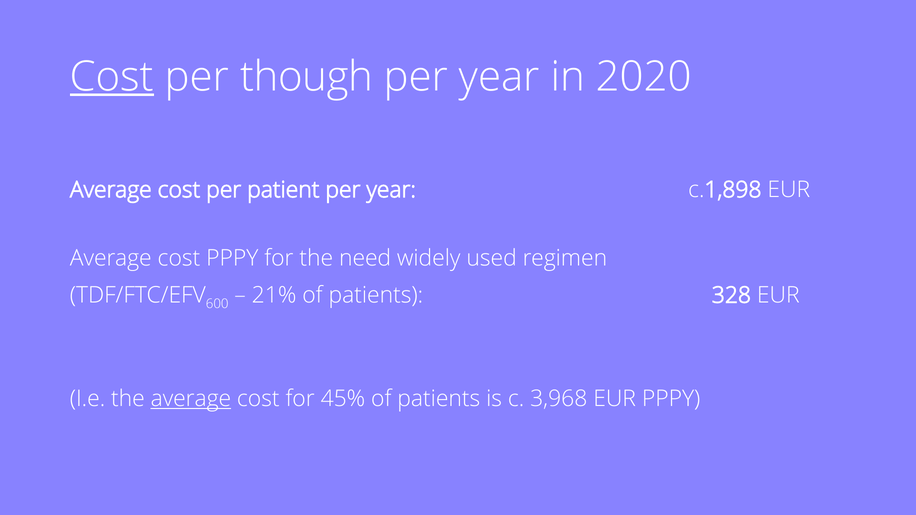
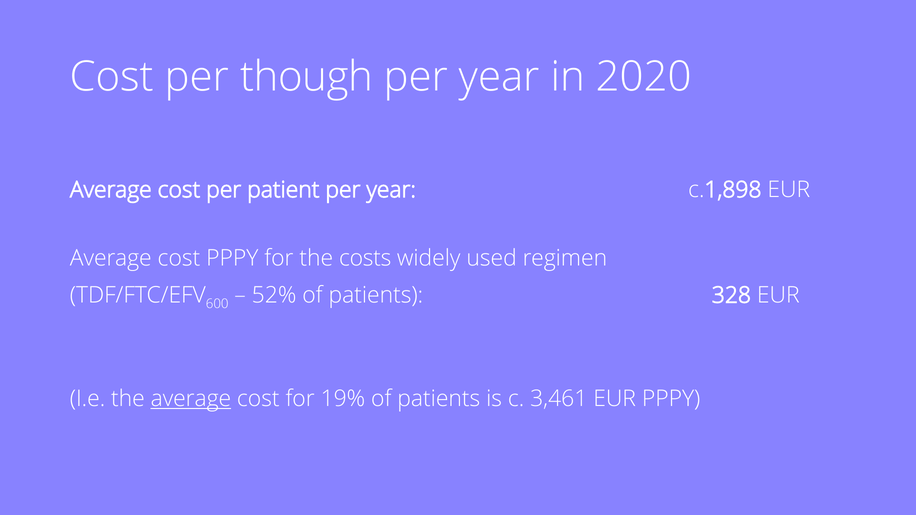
Cost underline: present -> none (112, 77)
need: need -> costs (365, 258)
21%: 21% -> 52% (274, 295)
45%: 45% -> 19% (343, 399)
3,968: 3,968 -> 3,461 (559, 399)
